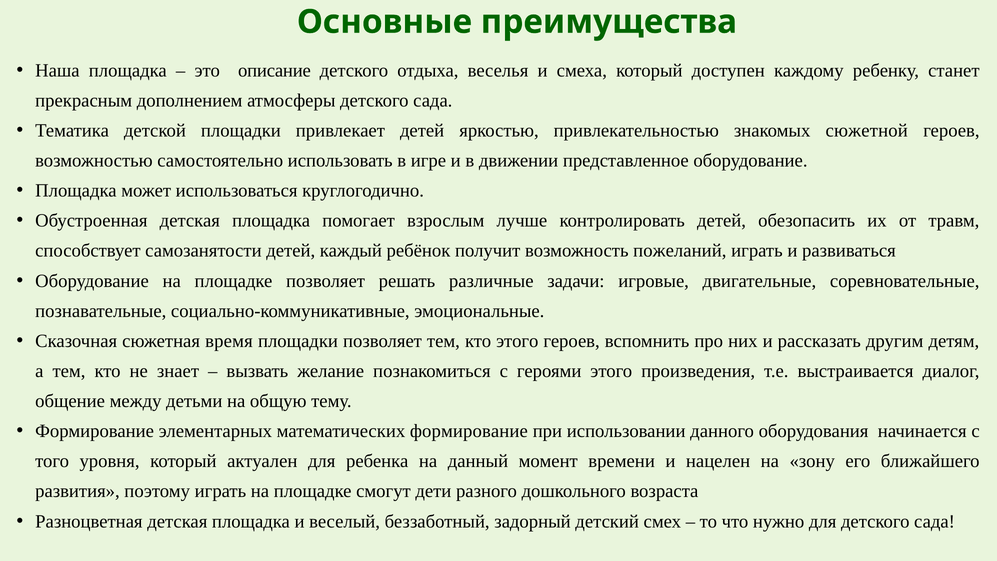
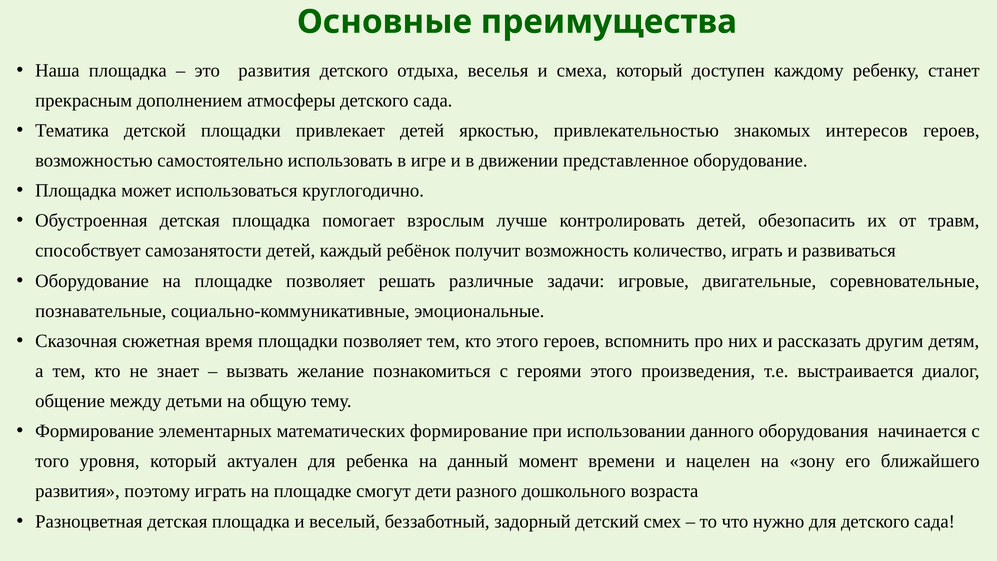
это описание: описание -> развития (274, 70)
сюжетной: сюжетной -> интересов (867, 130)
пожеланий: пожеланий -> количество (680, 251)
